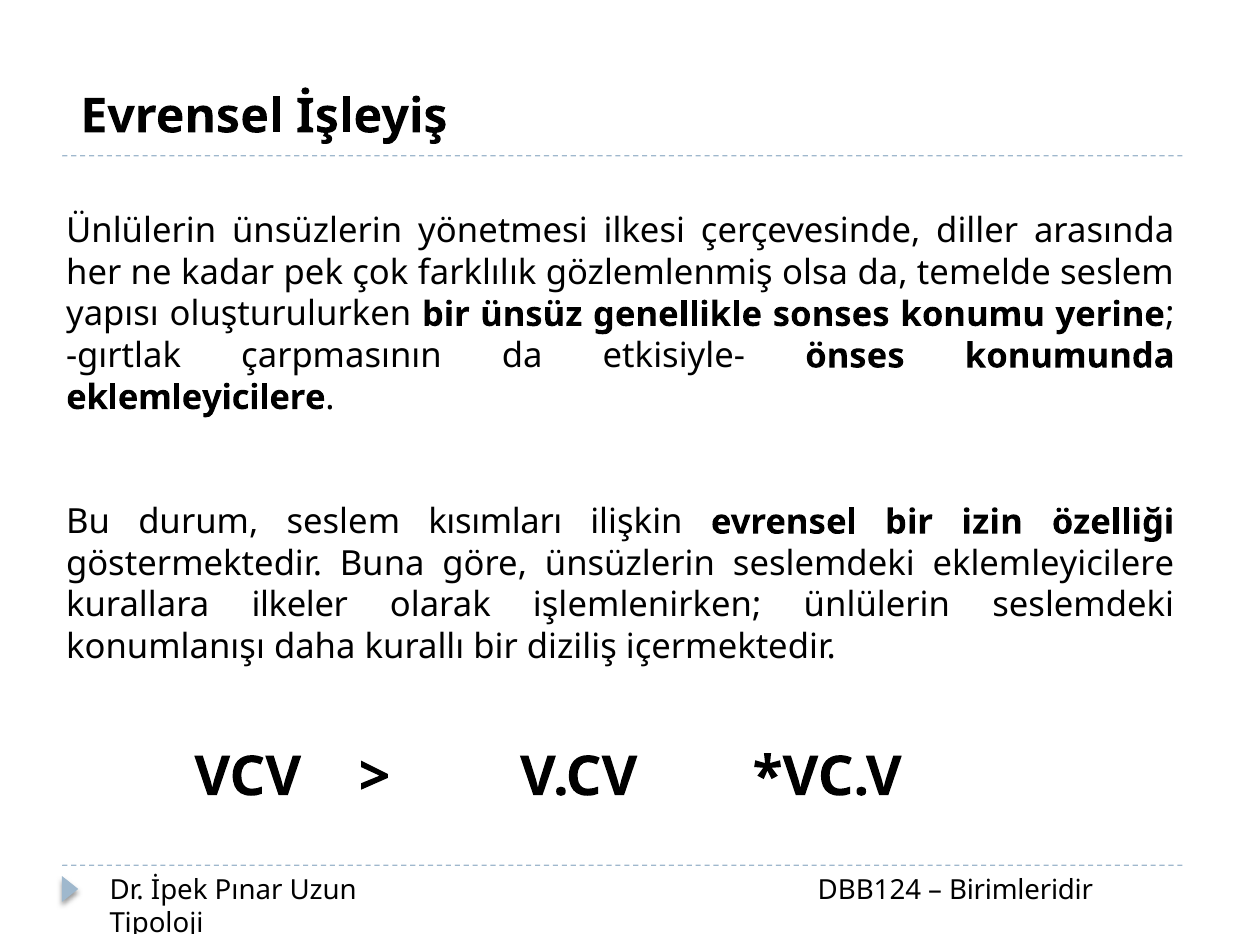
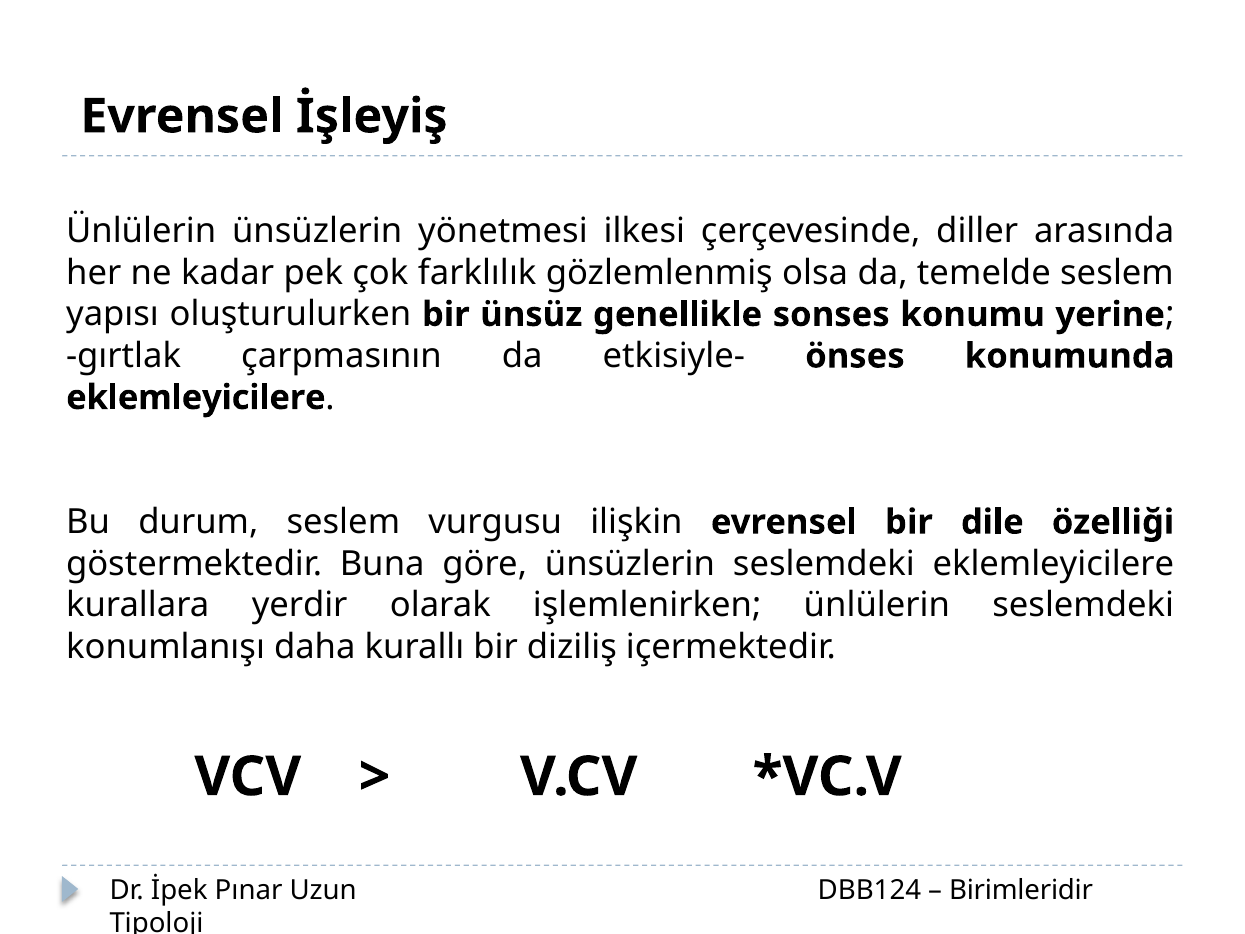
kısımları: kısımları -> vurgusu (495, 522)
izin: izin -> dile (992, 522)
ilkeler: ilkeler -> yerdir (300, 605)
